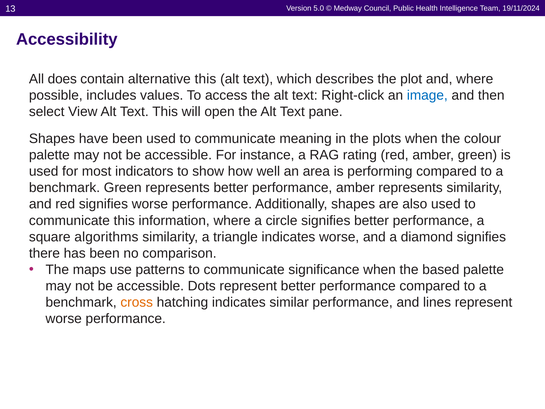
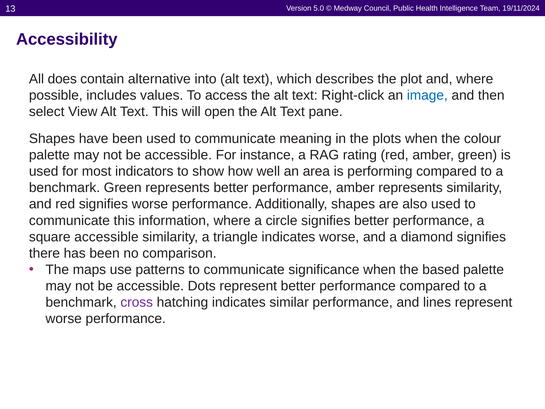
alternative this: this -> into (206, 79)
square algorithms: algorithms -> accessible (106, 237)
cross colour: orange -> purple (137, 302)
